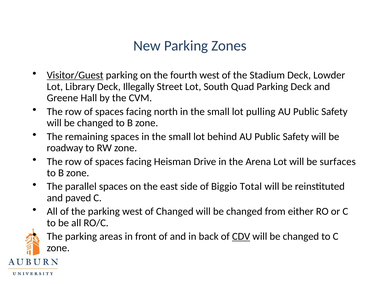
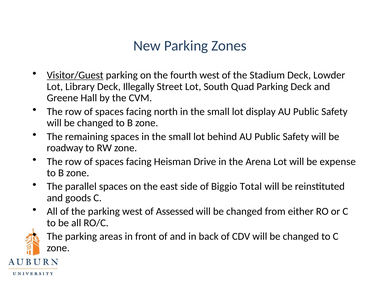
pulling: pulling -> display (261, 112)
surfaces: surfaces -> expense (338, 162)
paved: paved -> goods (78, 198)
of Changed: Changed -> Assessed (175, 212)
CDV underline: present -> none (241, 237)
